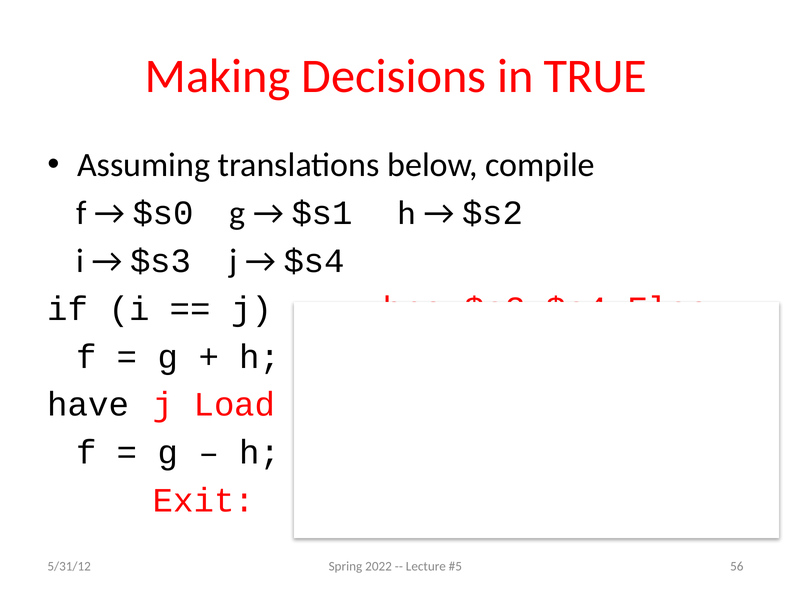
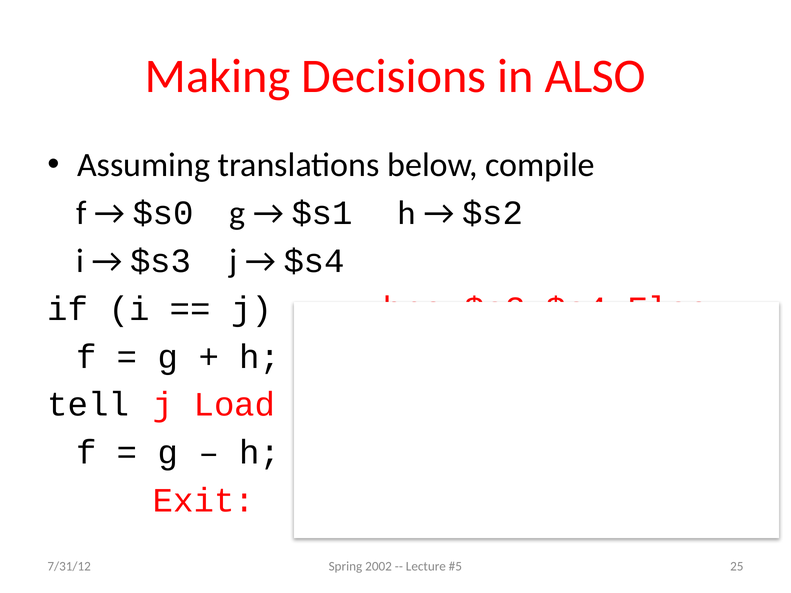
TRUE: TRUE -> ALSO (595, 77)
have: have -> tell (88, 405)
2022: 2022 -> 2002 (379, 566)
56: 56 -> 25 (737, 566)
5/31/12: 5/31/12 -> 7/31/12 (69, 567)
